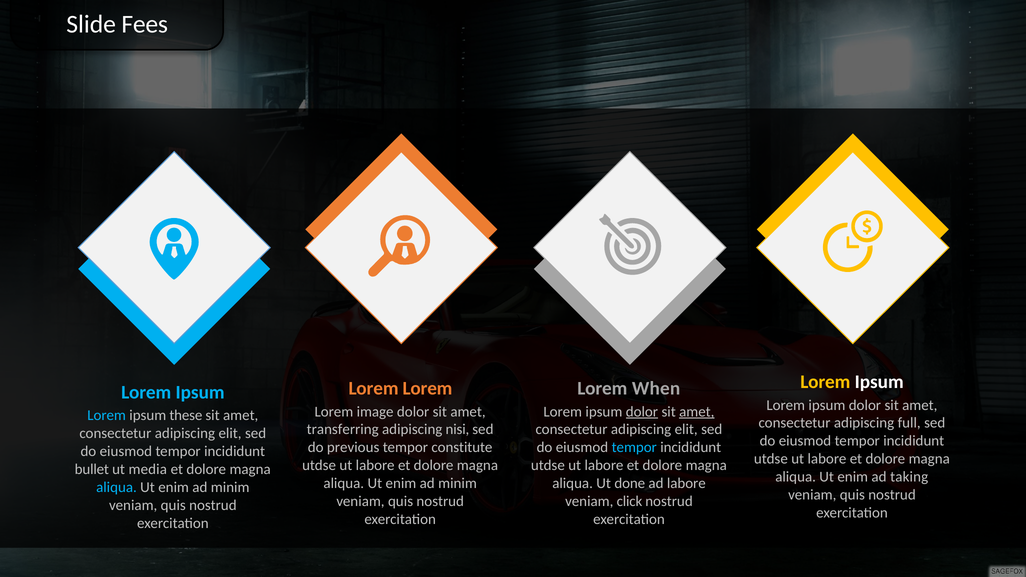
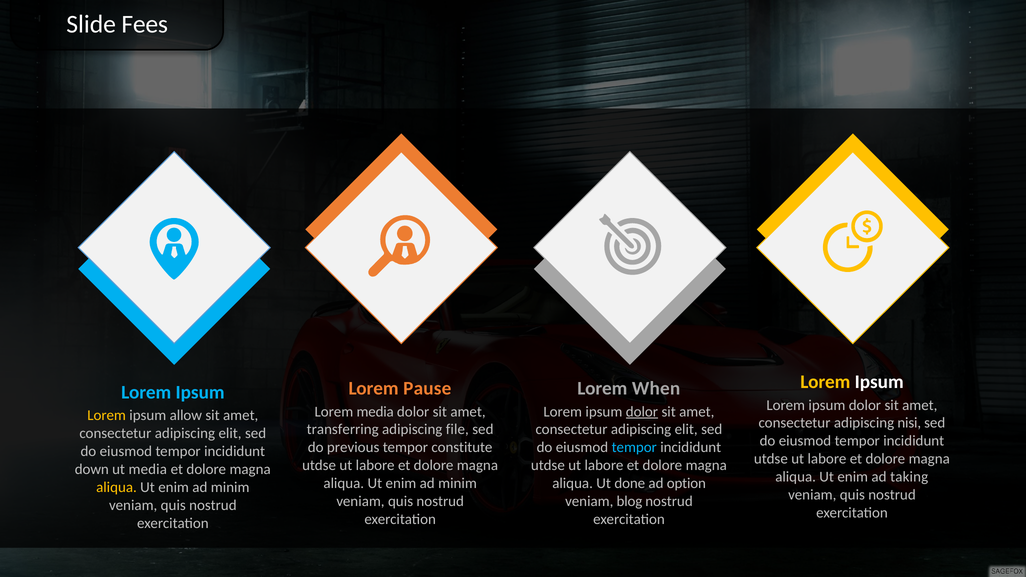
Lorem: Lorem -> Pause (427, 388)
Lorem image: image -> media (375, 412)
amet underline: present -> none (697, 412)
Lorem colour: light blue -> yellow (107, 415)
these: these -> allow (186, 415)
full: full -> nisi (909, 423)
nisi: nisi -> file (457, 430)
bullet: bullet -> down (92, 469)
ad labore: labore -> option (686, 484)
aliqua colour: light blue -> yellow (116, 487)
click: click -> blog (629, 502)
